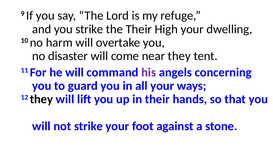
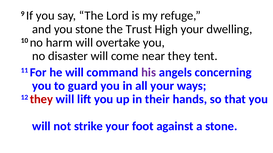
you strike: strike -> stone (89, 29)
the Their: Their -> Trust (139, 29)
they colour: black -> red (41, 100)
